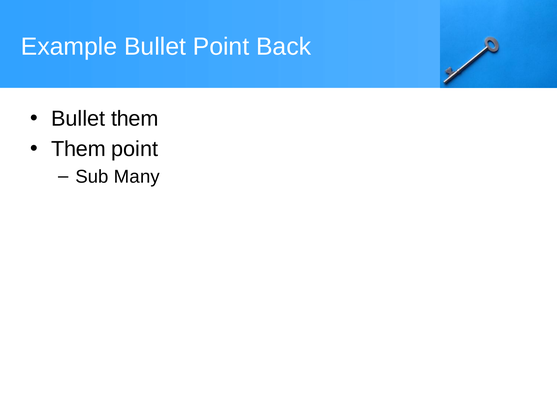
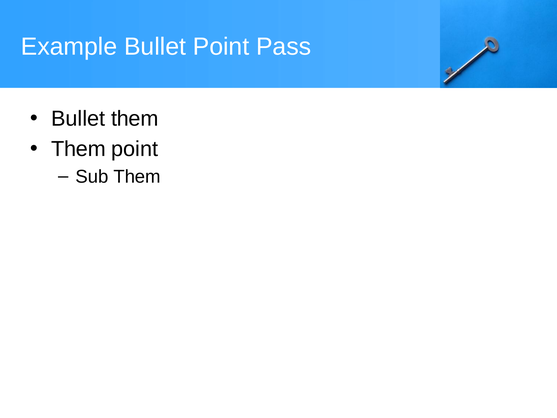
Back: Back -> Pass (284, 47)
Sub Many: Many -> Them (137, 177)
